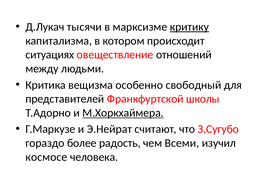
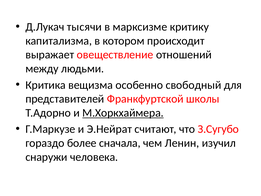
критику underline: present -> none (189, 27)
ситуациях: ситуациях -> выражает (50, 55)
радость: радость -> сначала (120, 143)
Всеми: Всеми -> Ленин (182, 143)
космосе: космосе -> снаружи (46, 157)
